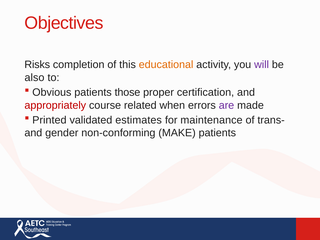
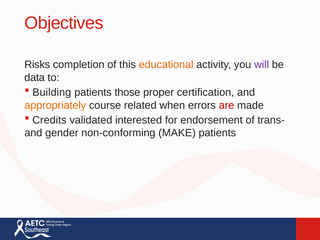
also: also -> data (35, 78)
Obvious: Obvious -> Building (52, 92)
appropriately colour: red -> orange (55, 105)
are colour: purple -> red (226, 105)
Printed: Printed -> Credits (49, 120)
estimates: estimates -> interested (139, 120)
maintenance: maintenance -> endorsement (212, 120)
